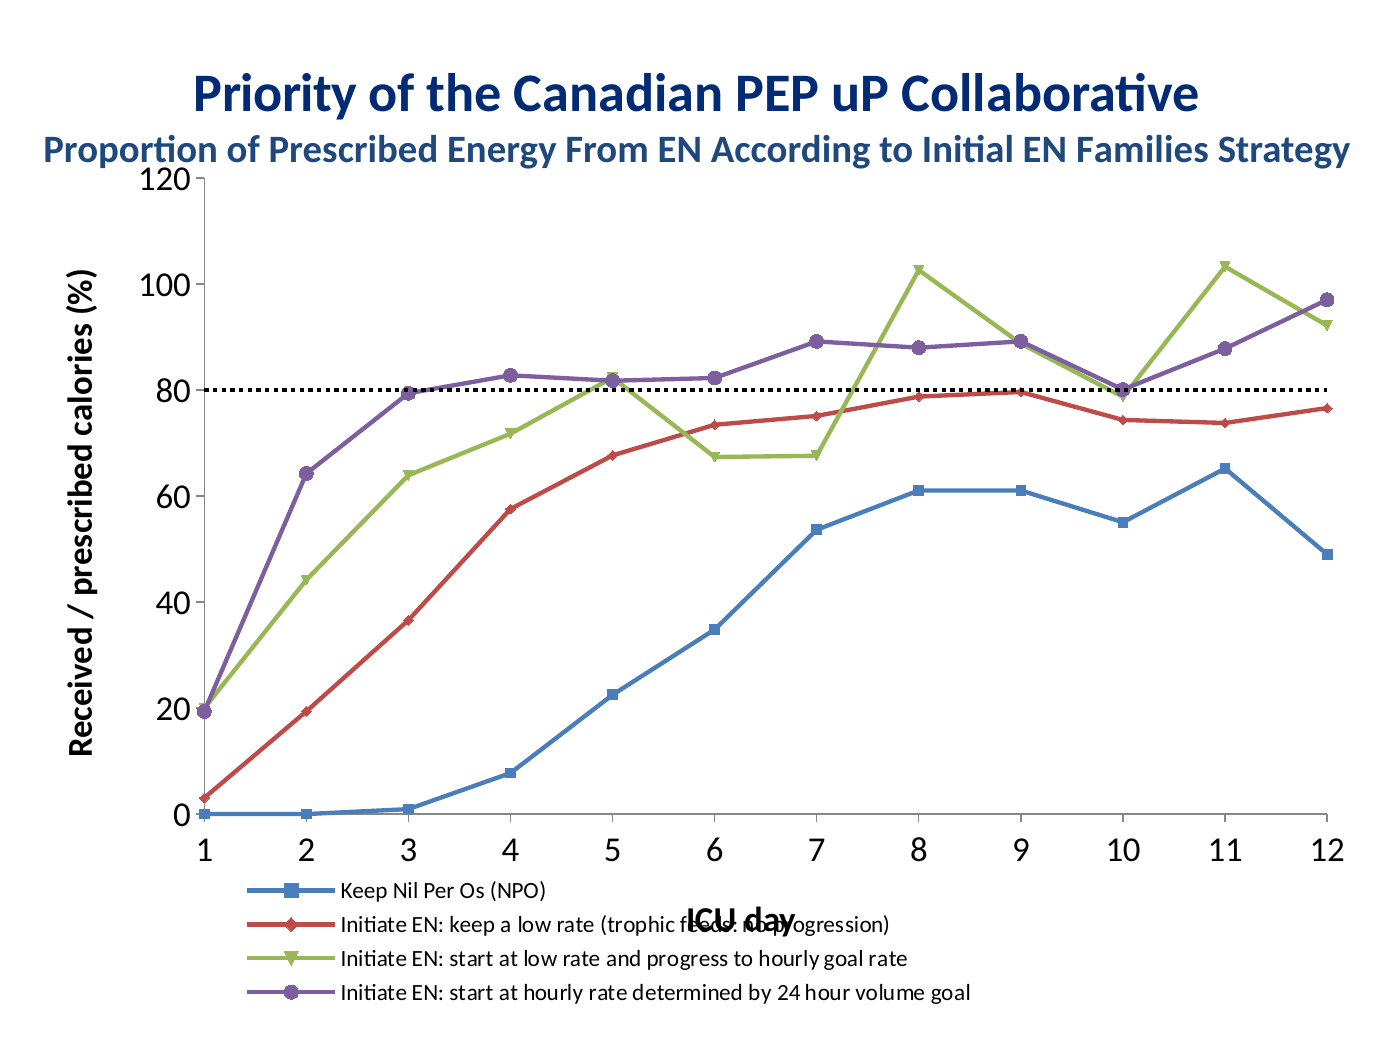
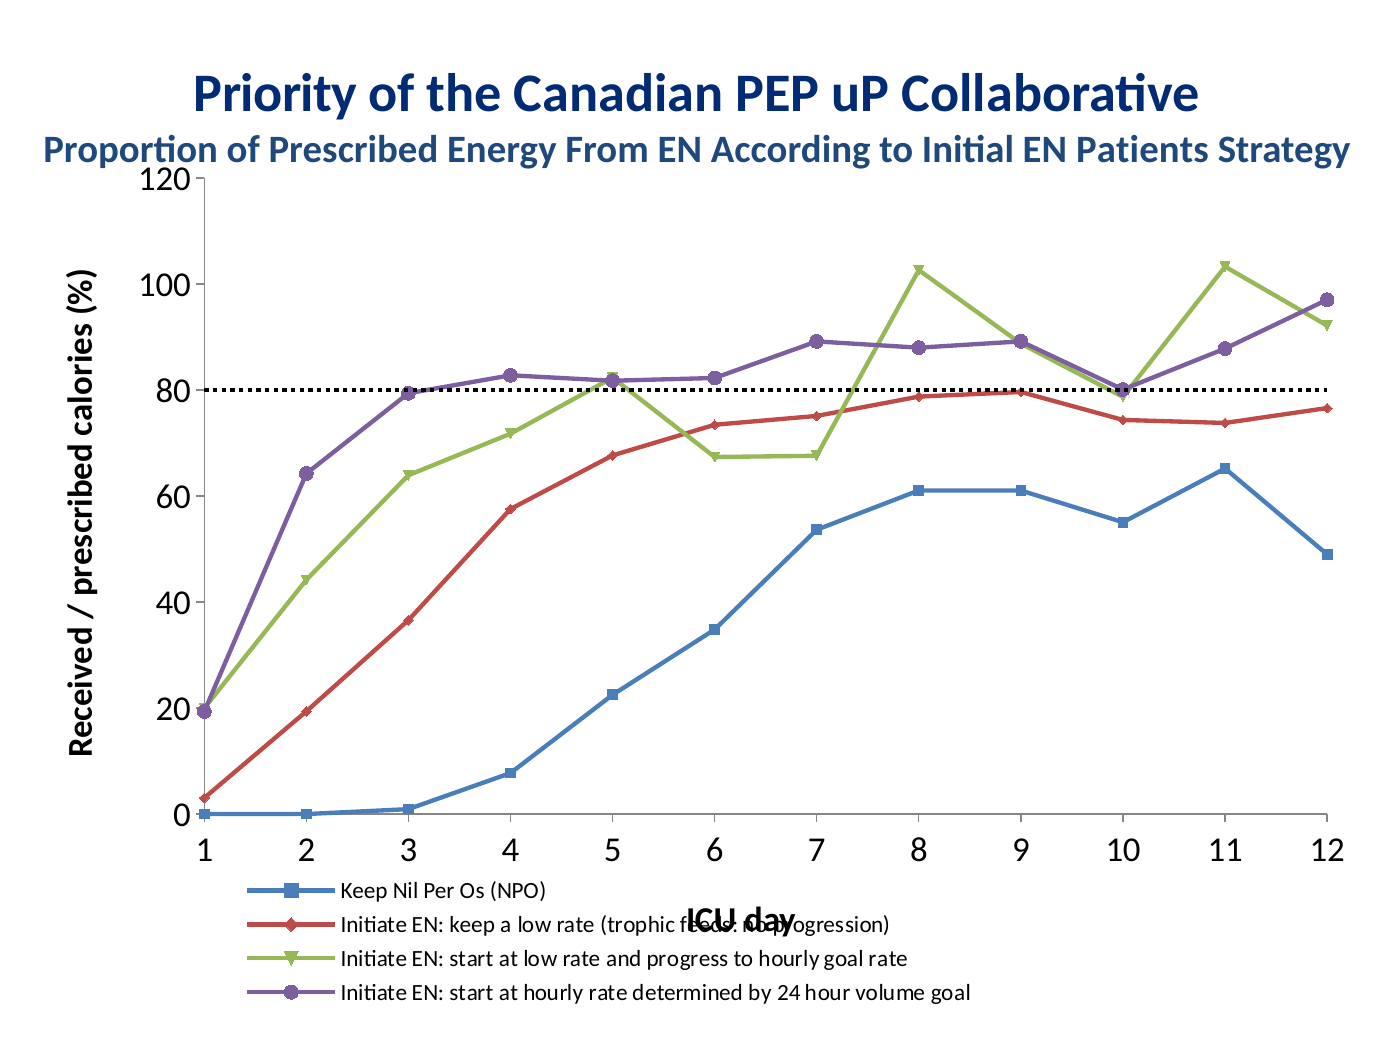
Families: Families -> Patients (1142, 150)
